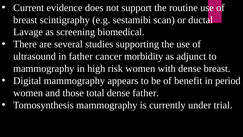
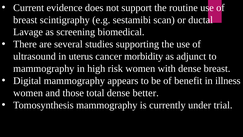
in father: father -> uterus (81, 56)
period: period -> illness (228, 81)
dense father: father -> better (146, 93)
